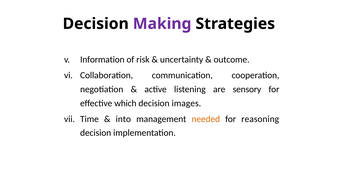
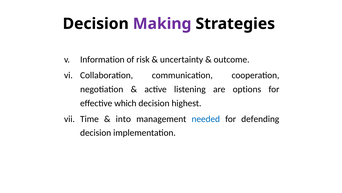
sensory: sensory -> options (247, 89)
images: images -> highest (186, 103)
needed colour: orange -> blue (206, 119)
reasoning: reasoning -> defending (260, 119)
